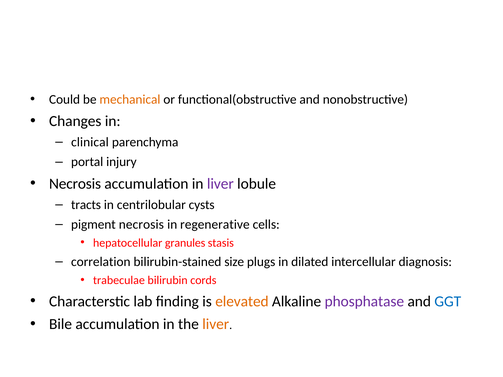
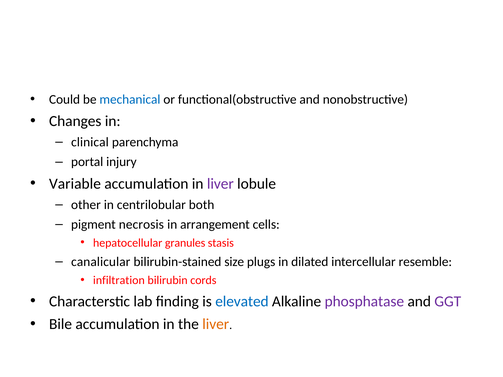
mechanical colour: orange -> blue (130, 99)
Necrosis: Necrosis -> Variable (75, 184)
tracts: tracts -> other (86, 205)
cysts: cysts -> both (202, 205)
regenerative: regenerative -> arrangement (215, 225)
correlation: correlation -> canalicular (101, 262)
diagnosis: diagnosis -> resemble (425, 262)
trabeculae: trabeculae -> infiltration (119, 280)
elevated colour: orange -> blue (242, 301)
GGT colour: blue -> purple (448, 301)
